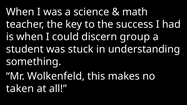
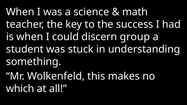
taken: taken -> which (20, 89)
